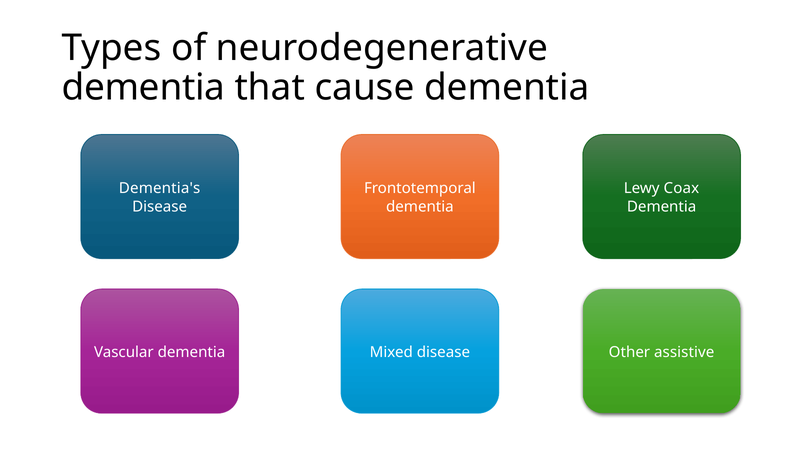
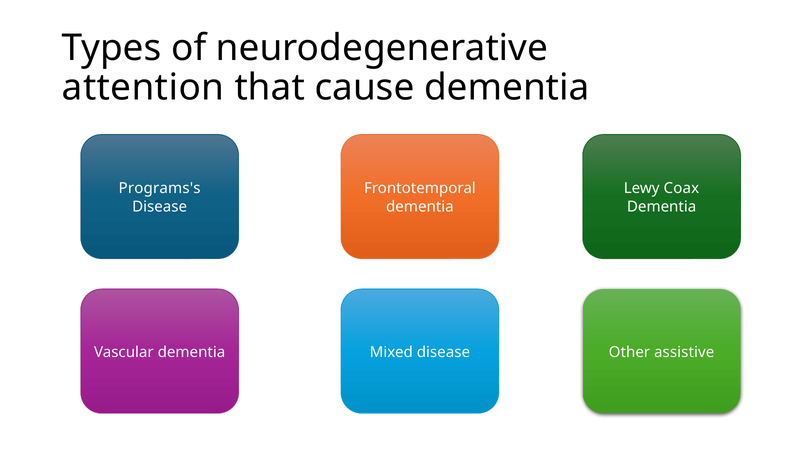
dementia: dementia -> attention (143, 88)
Dementia's: Dementia's -> Programs's (160, 188)
